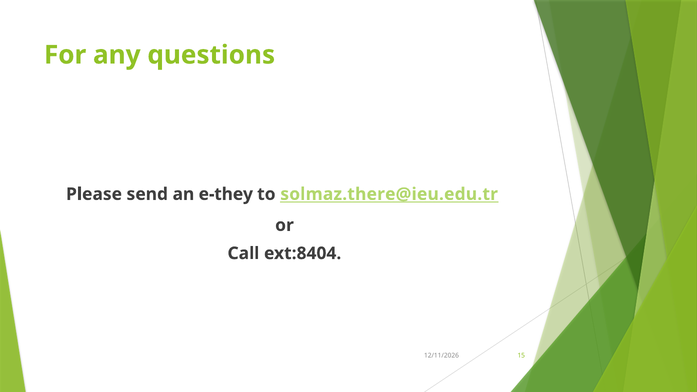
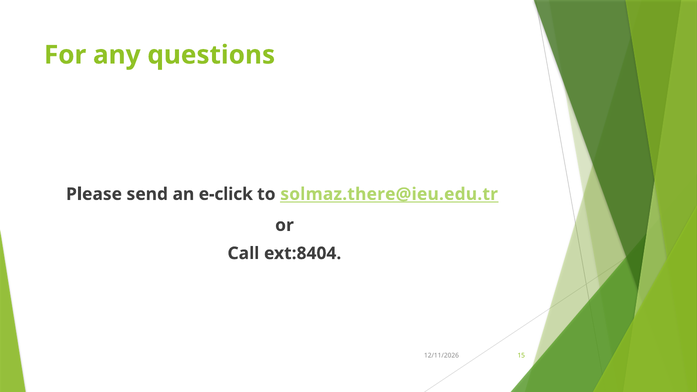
e-they: e-they -> e-click (226, 194)
